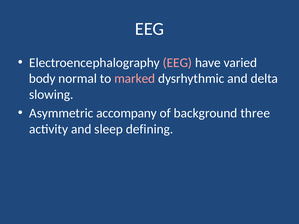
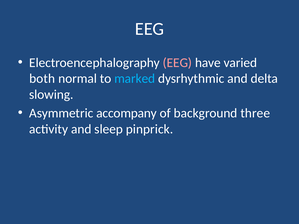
body: body -> both (42, 79)
marked colour: pink -> light blue (135, 79)
defining: defining -> pinprick (150, 129)
